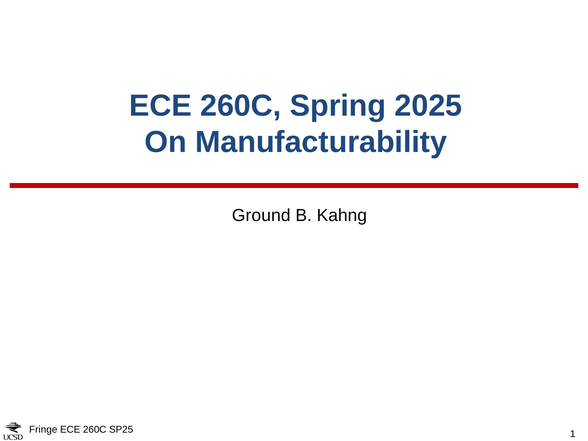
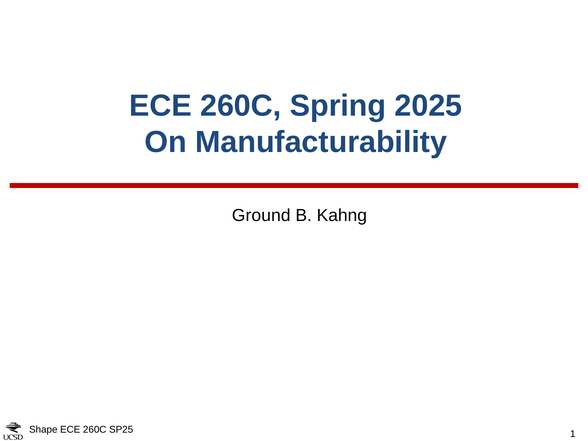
Fringe: Fringe -> Shape (43, 430)
